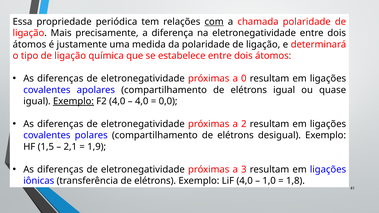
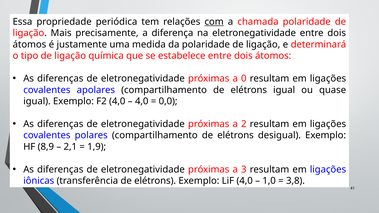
Exemplo underline: present -> none (73, 101)
1,5: 1,5 -> 8,9 (46, 147)
1,8: 1,8 -> 3,8 (295, 181)
